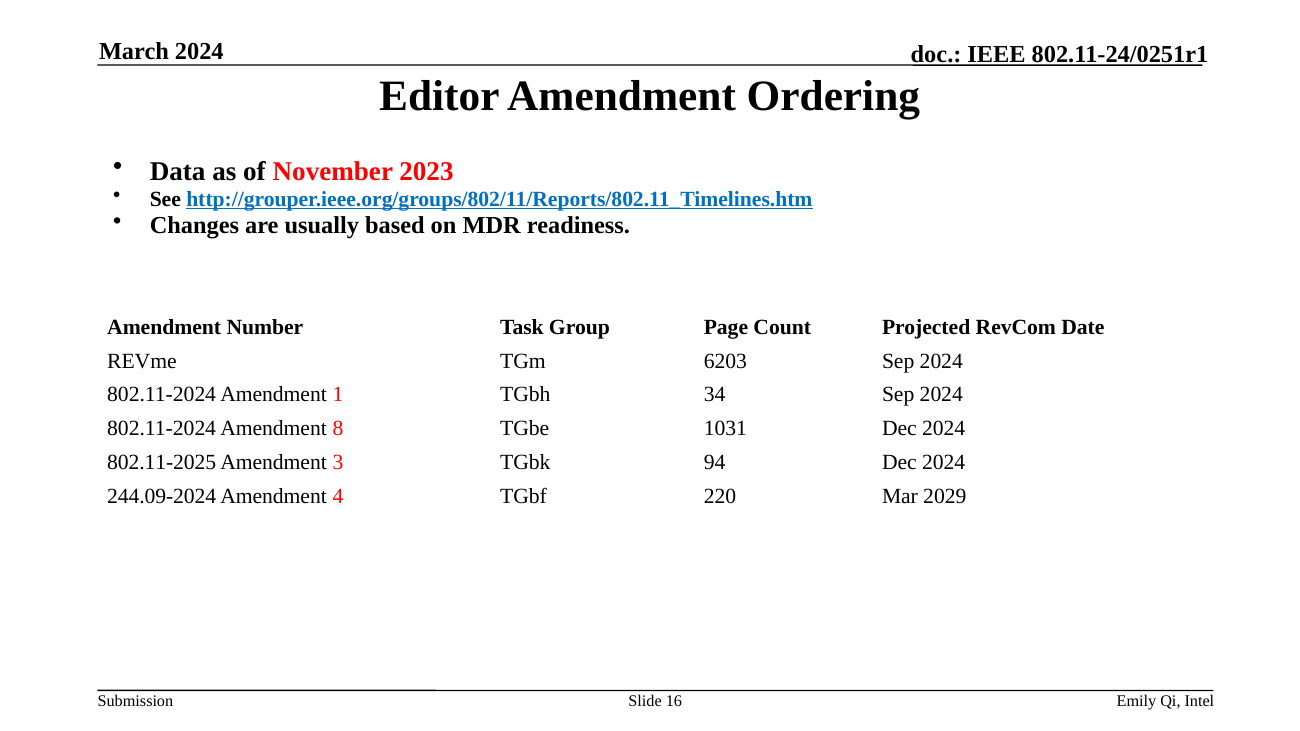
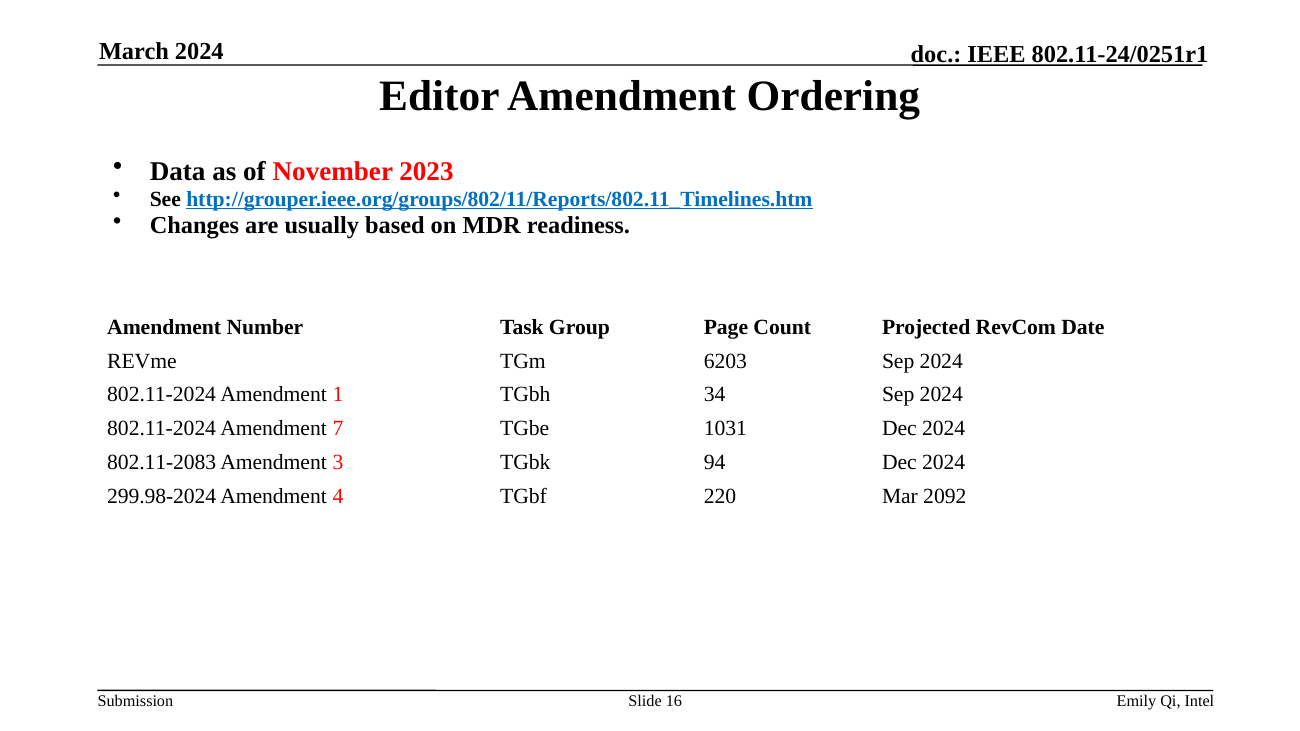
8: 8 -> 7 (338, 429)
802.11-2025: 802.11-2025 -> 802.11-2083 (162, 463)
244.09-2024: 244.09-2024 -> 299.98-2024 (162, 497)
2029: 2029 -> 2092 (945, 497)
